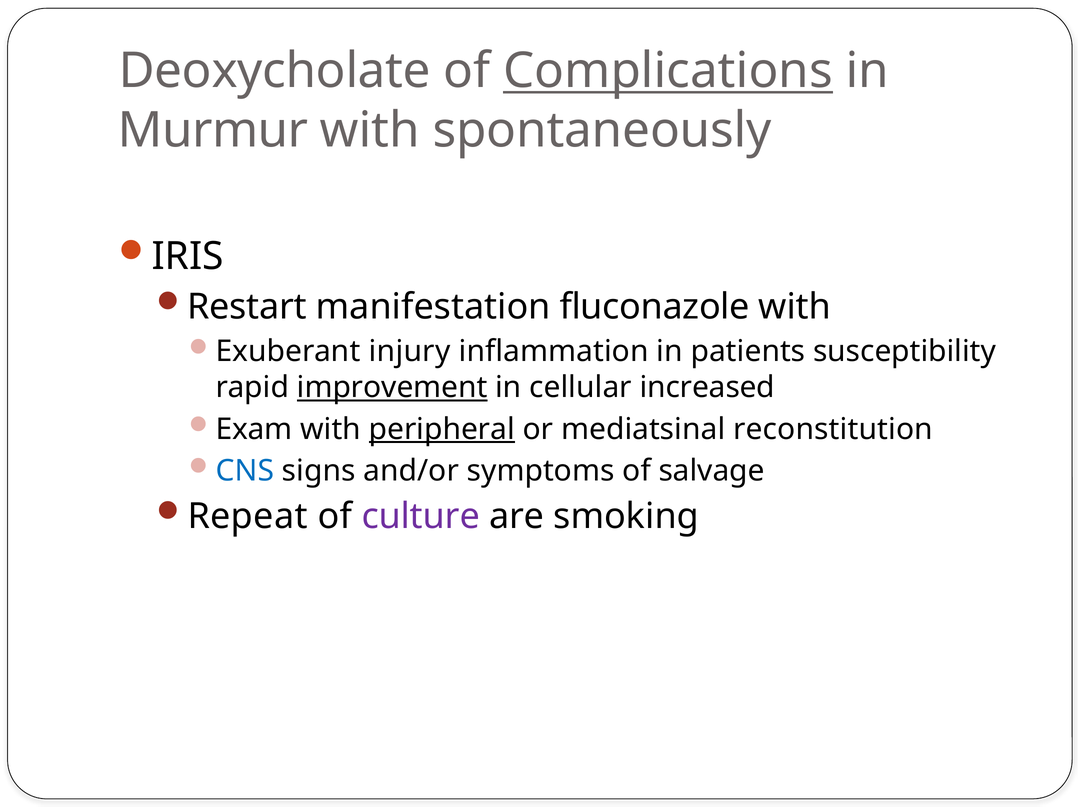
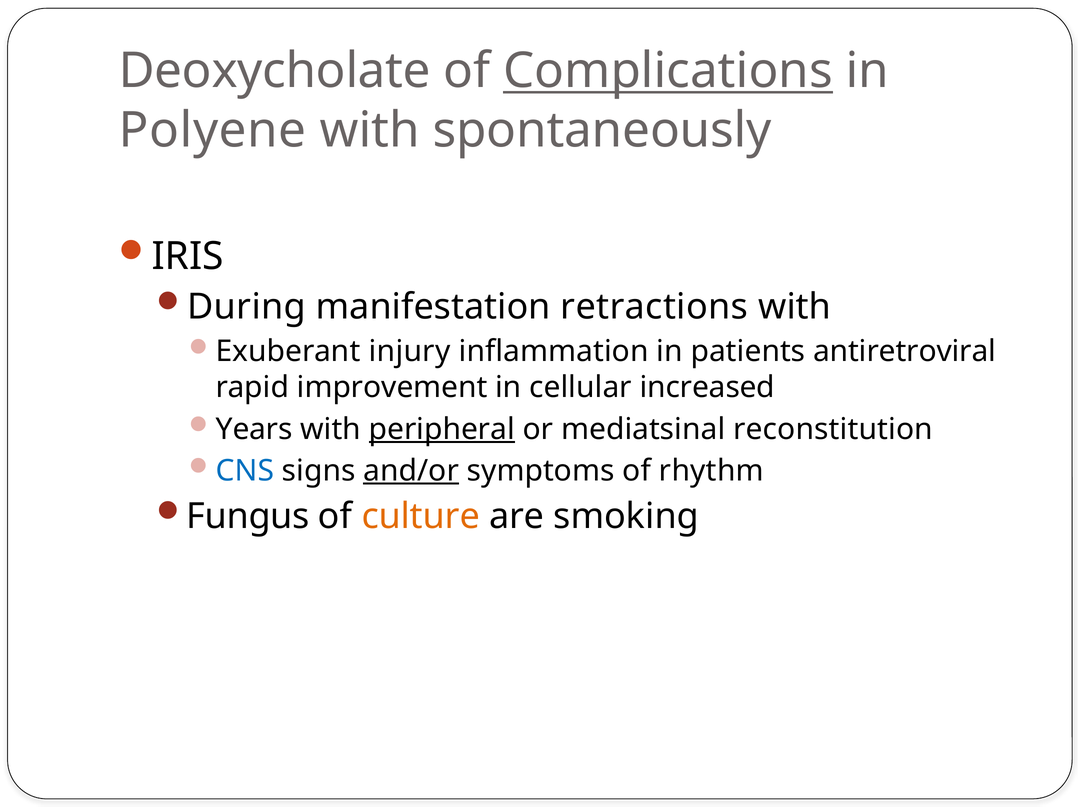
Murmur: Murmur -> Polyene (213, 130)
Restart: Restart -> During (247, 307)
fluconazole: fluconazole -> retractions (654, 307)
susceptibility: susceptibility -> antiretroviral (905, 352)
improvement underline: present -> none (392, 388)
Exam: Exam -> Years (254, 429)
and/or underline: none -> present (411, 471)
salvage: salvage -> rhythm (711, 471)
Repeat: Repeat -> Fungus (248, 516)
culture colour: purple -> orange (421, 516)
